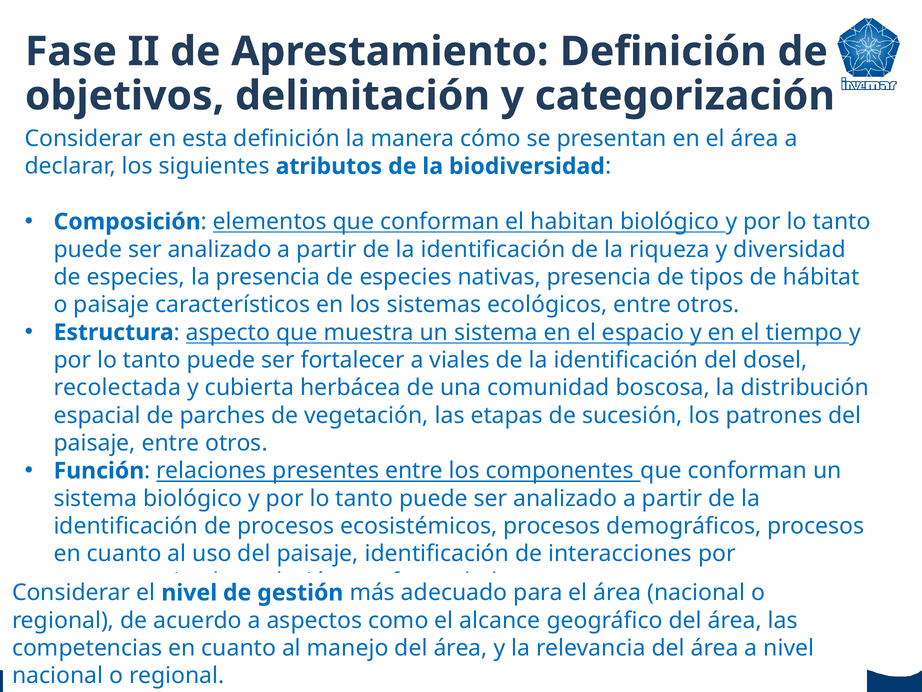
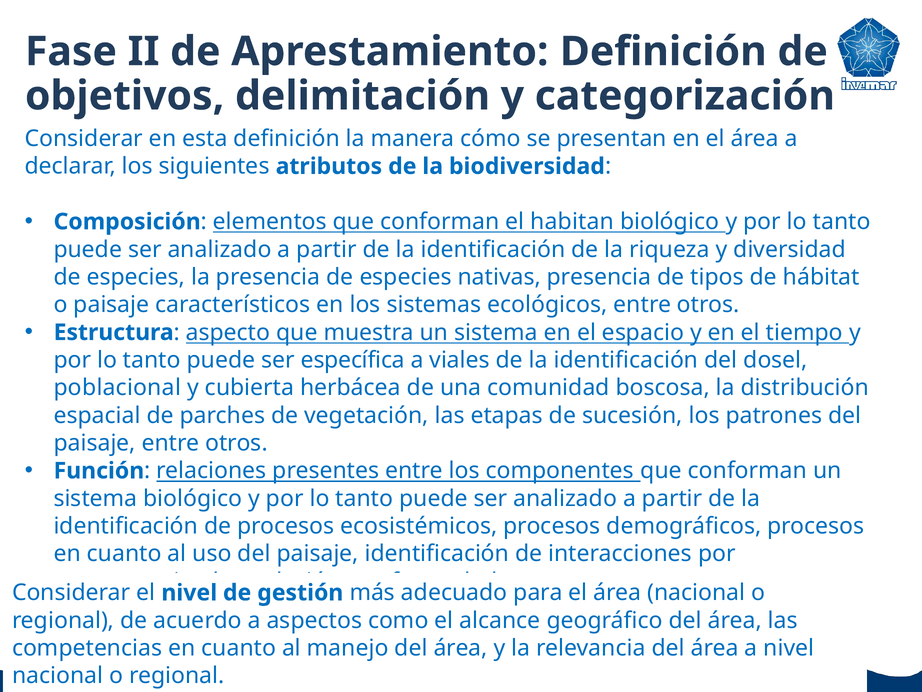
fortalecer: fortalecer -> específica (353, 360)
recolectada: recolectada -> poblacional (117, 388)
